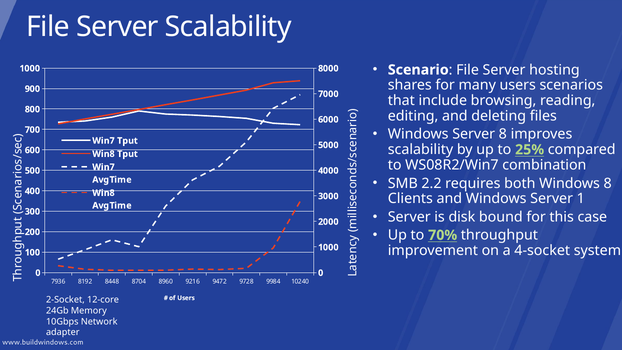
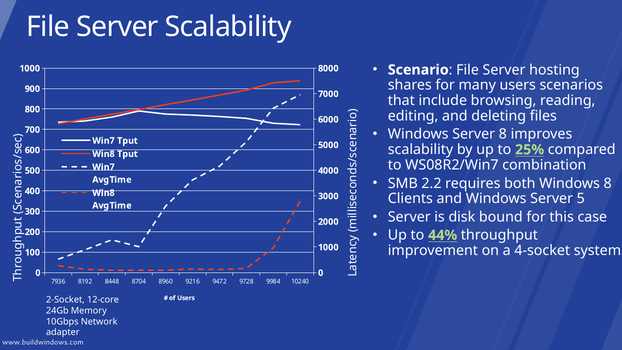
1: 1 -> 5 (581, 199)
70%: 70% -> 44% (443, 235)
